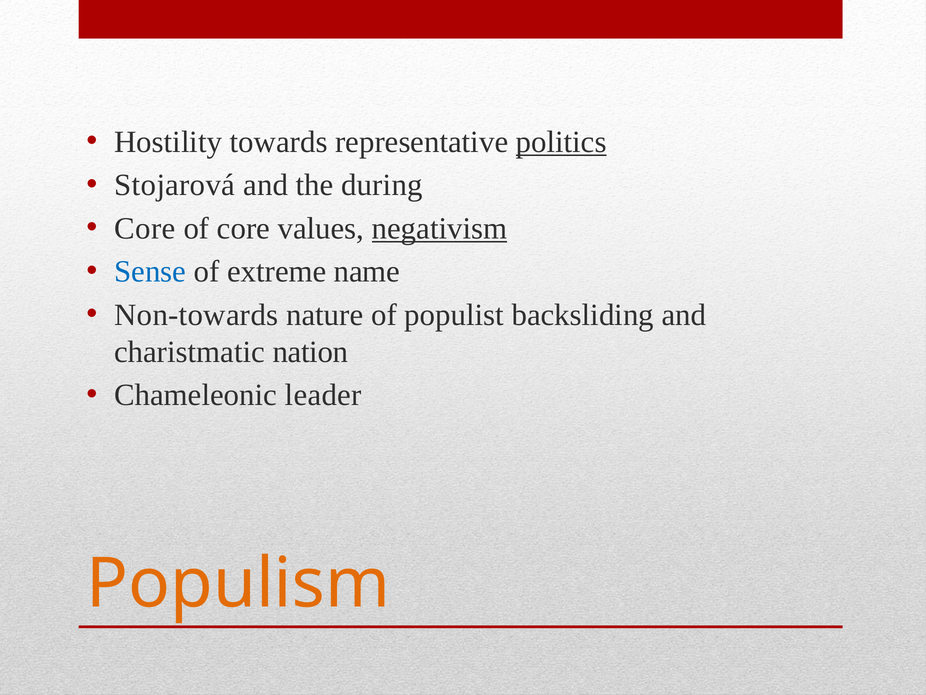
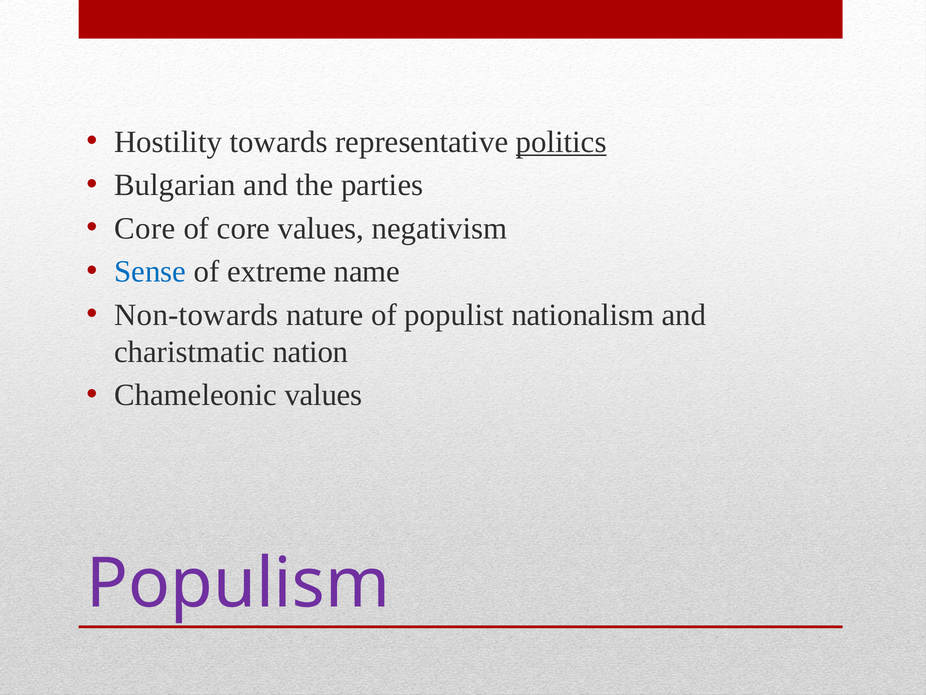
Stojarová: Stojarová -> Bulgarian (175, 185)
during: during -> parties (382, 185)
negativism underline: present -> none (440, 228)
backsliding: backsliding -> nationalism (583, 315)
Chameleonic leader: leader -> values (323, 395)
Populism colour: orange -> purple (238, 584)
